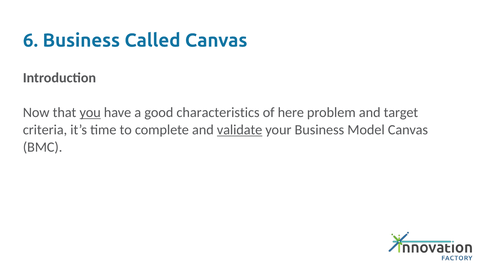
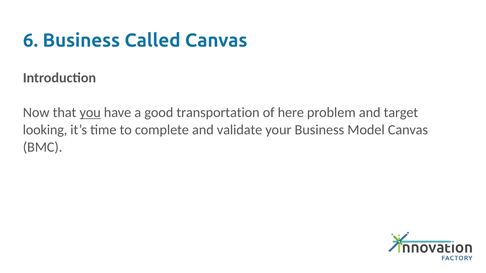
characteristics: characteristics -> transportation (218, 113)
criteria: criteria -> looking (45, 130)
validate underline: present -> none (240, 130)
